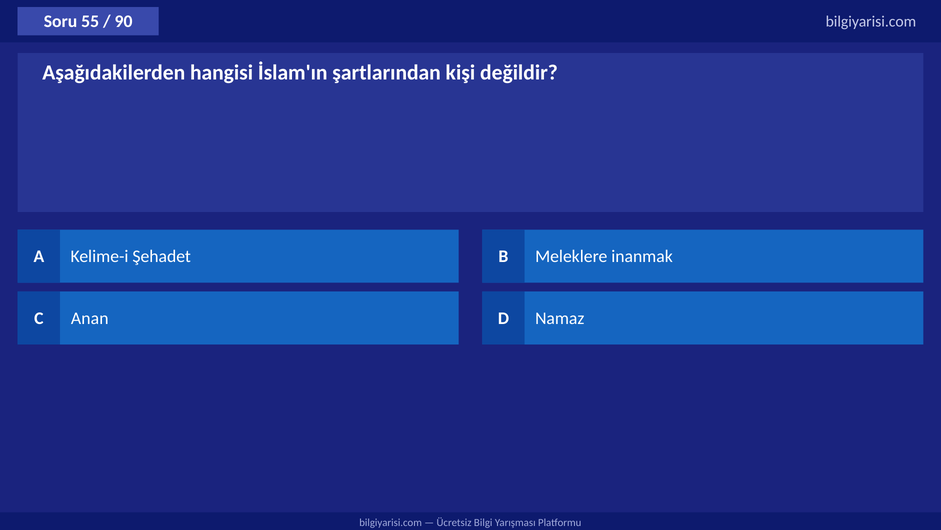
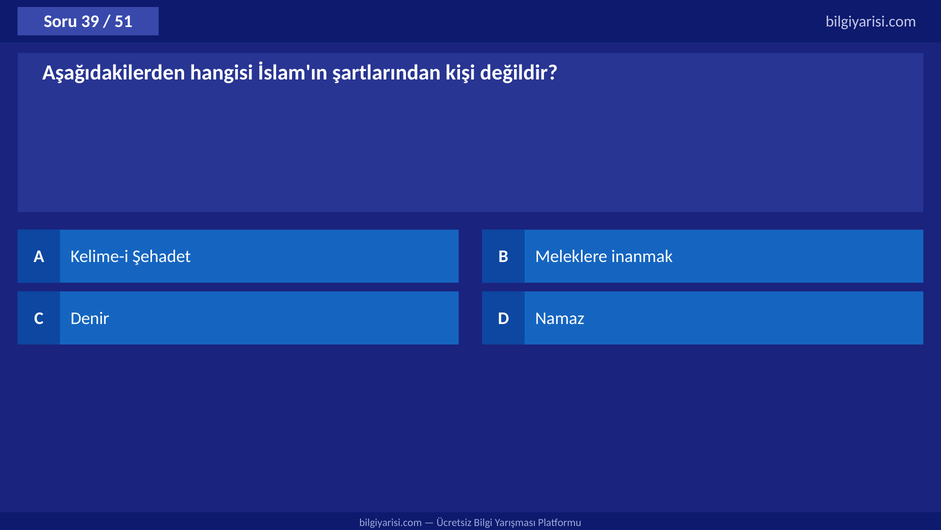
55: 55 -> 39 (90, 22)
90: 90 -> 51 (124, 22)
Anan: Anan -> Denir (90, 318)
